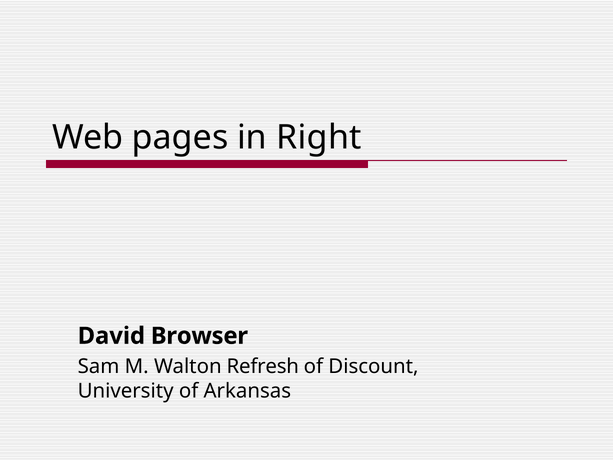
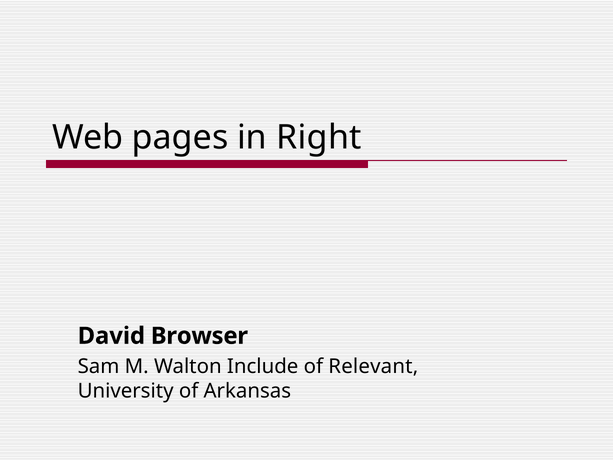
Refresh: Refresh -> Include (263, 366)
Discount: Discount -> Relevant (373, 366)
